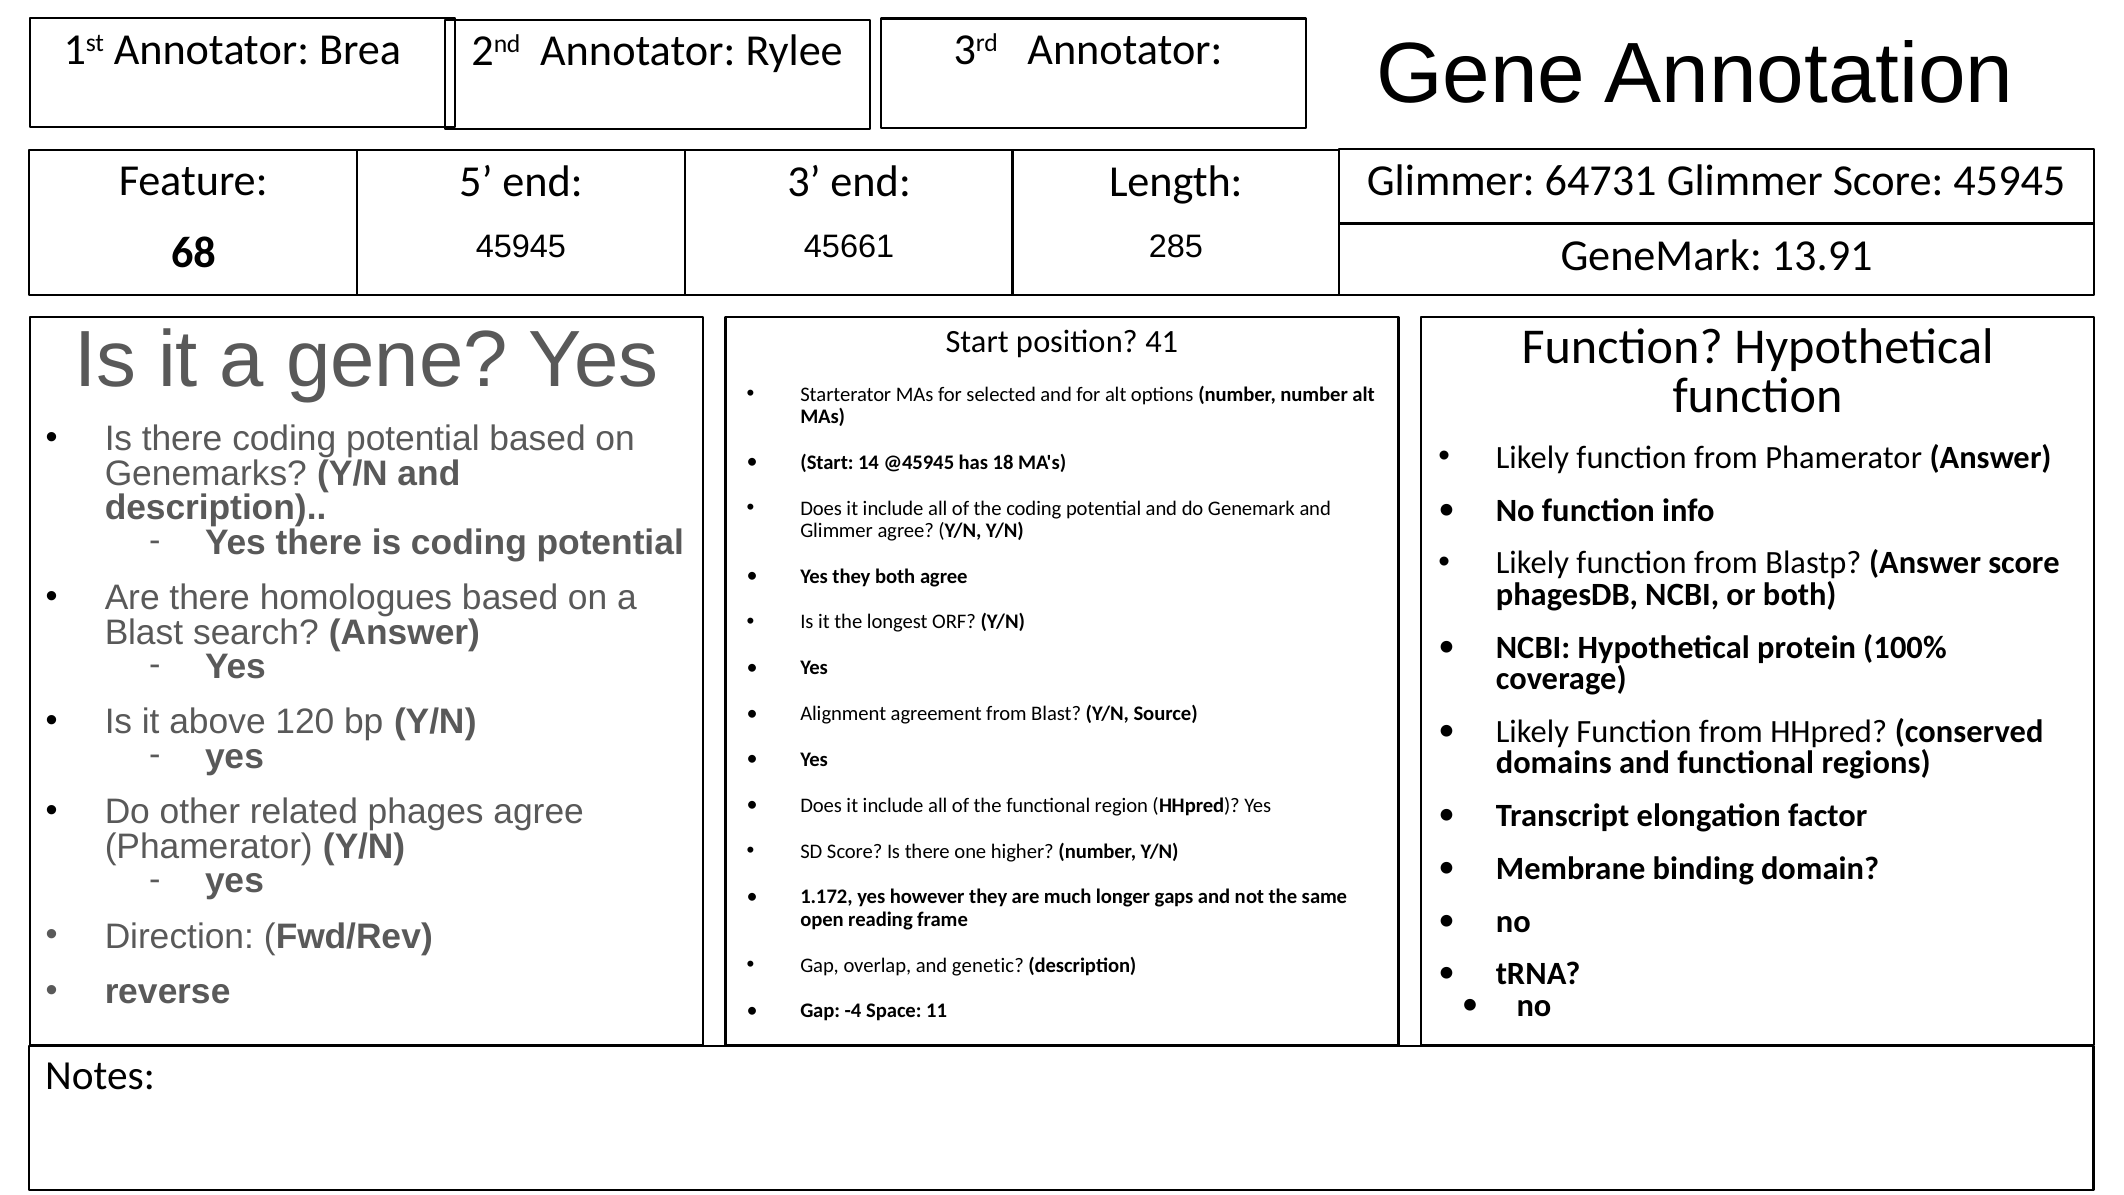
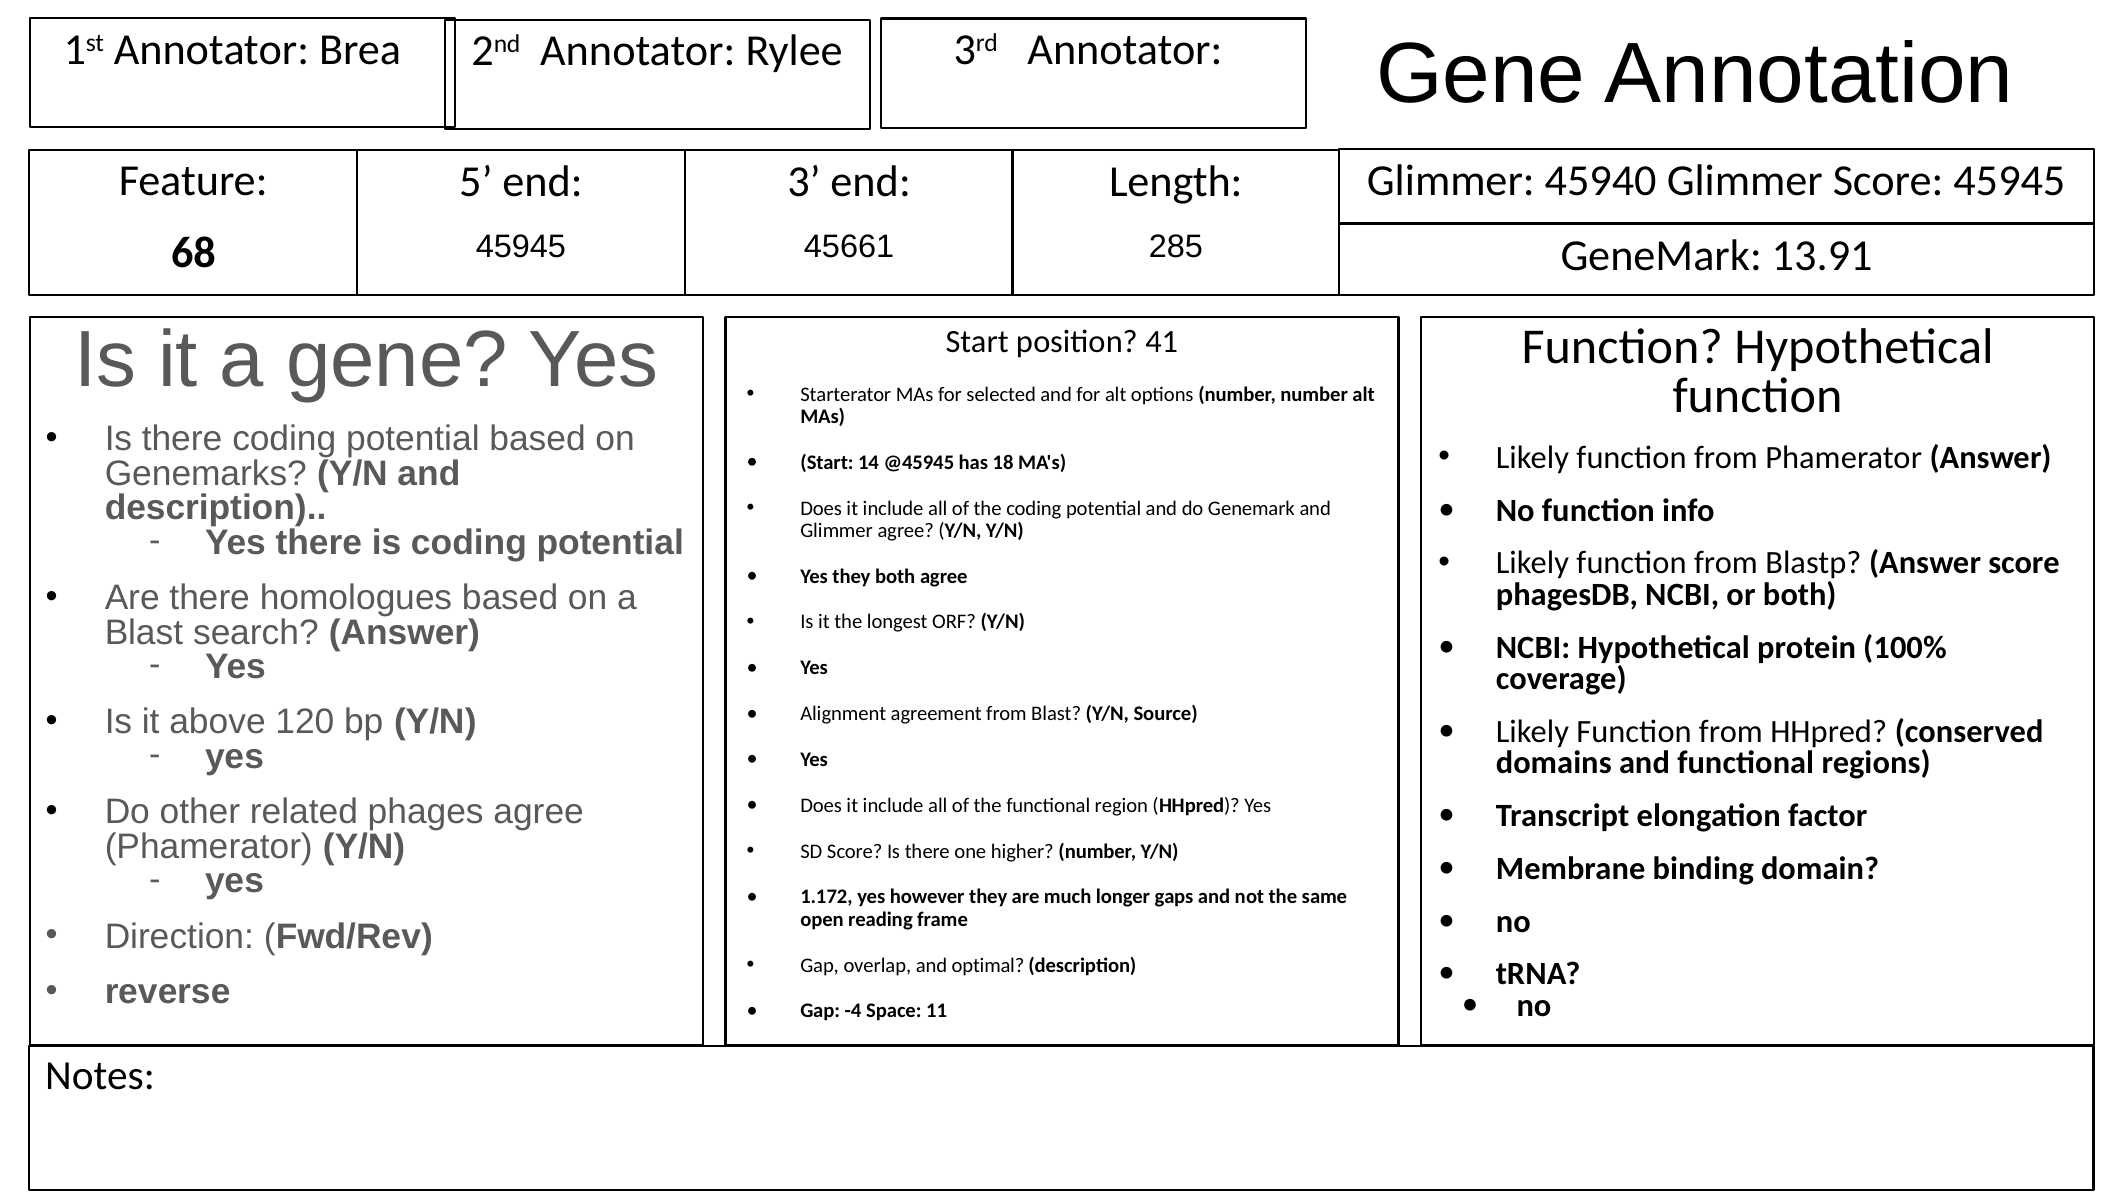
64731: 64731 -> 45940 (1601, 181)
genetic: genetic -> optimal (988, 965)
